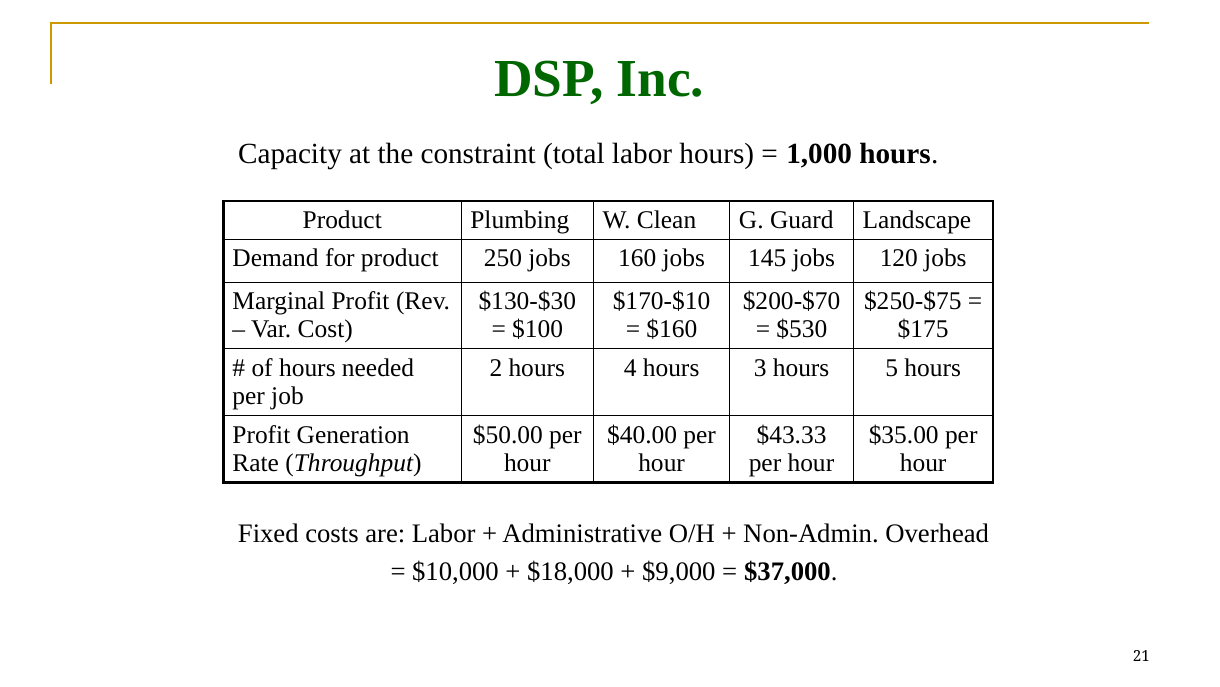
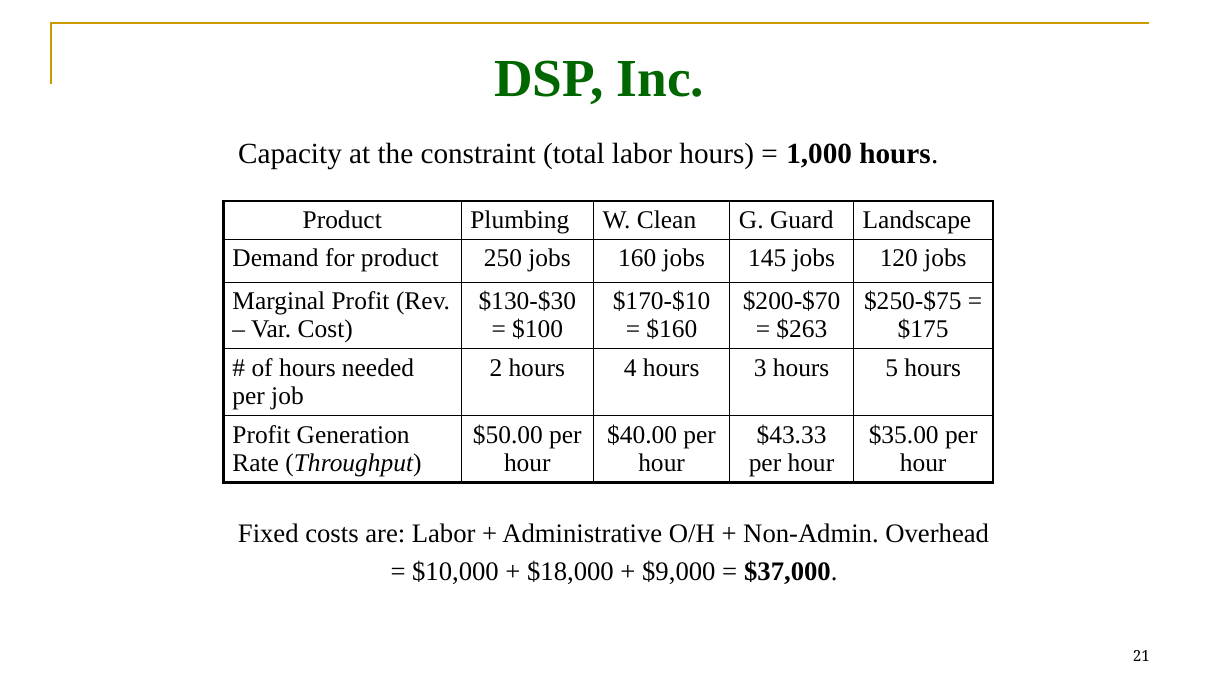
$530: $530 -> $263 (802, 329)
